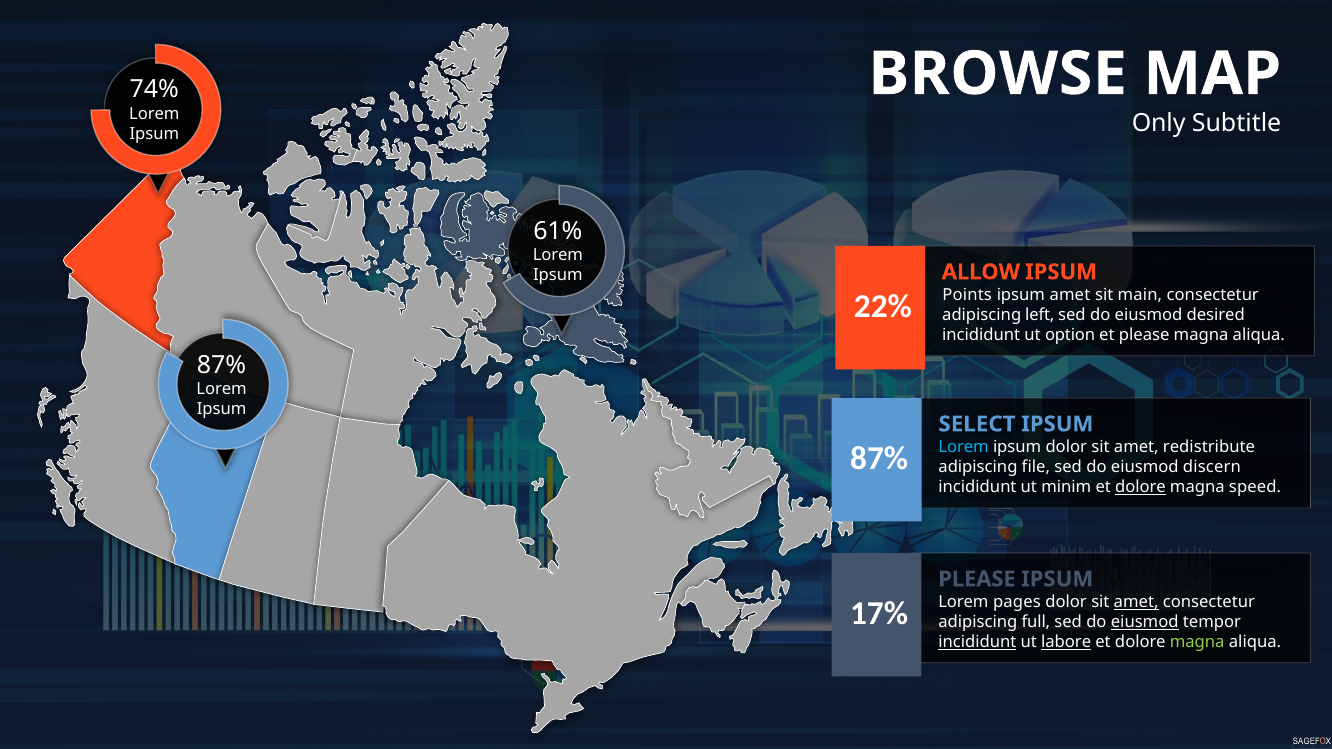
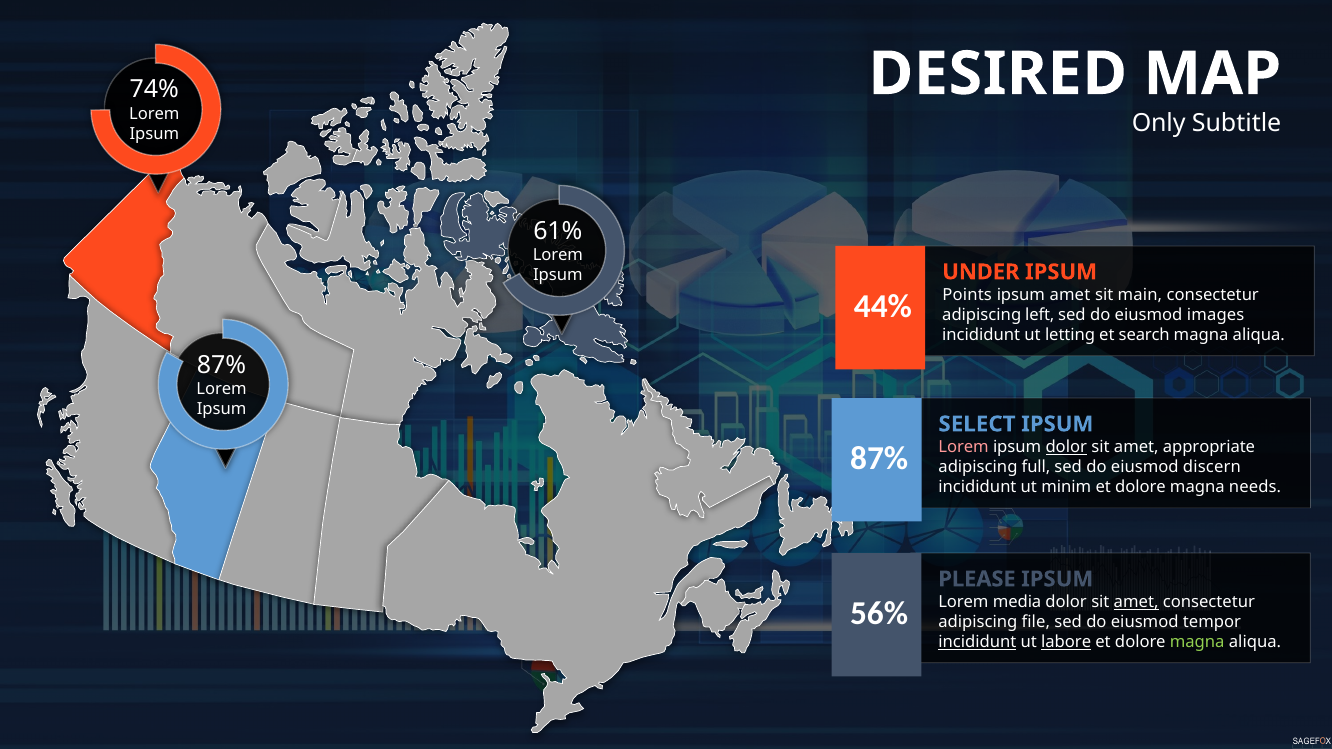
BROWSE: BROWSE -> DESIRED (998, 74)
ALLOW: ALLOW -> UNDER (981, 272)
22%: 22% -> 44% (883, 307)
desired: desired -> images (1216, 315)
option: option -> letting (1070, 335)
et please: please -> search (1144, 335)
Lorem colour: light blue -> pink (964, 447)
dolor underline: none -> present (1066, 447)
redistribute: redistribute -> appropriate (1209, 447)
file: file -> full (1036, 467)
dolore underline: present -> none (1140, 487)
speed: speed -> needs (1255, 487)
pages: pages -> media (1017, 602)
17%: 17% -> 56% (879, 614)
full: full -> file (1036, 622)
eiusmod underline: present -> none (1145, 622)
